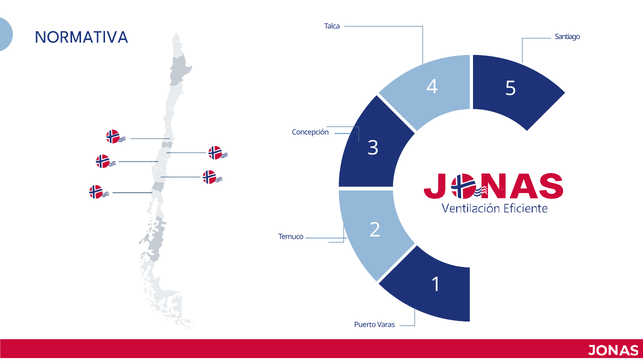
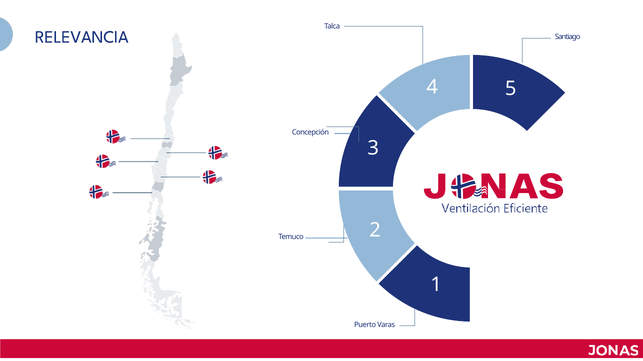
NORMATIVA: NORMATIVA -> RELEVANCIA (82, 37)
